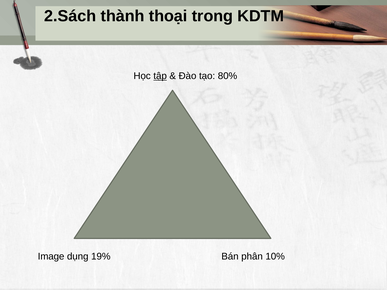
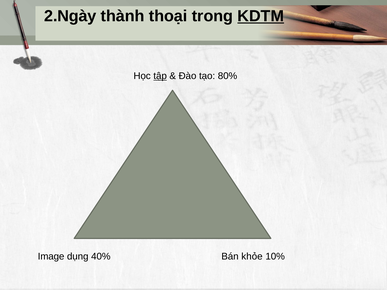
2.Sách: 2.Sách -> 2.Ngày (70, 16)
KDTM underline: none -> present (261, 16)
19%: 19% -> 40% (101, 257)
phân: phân -> khỏe (252, 257)
